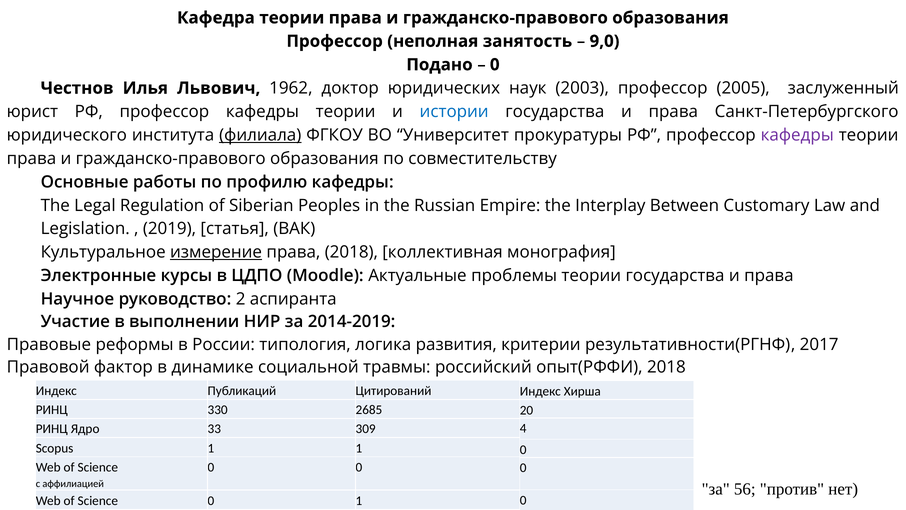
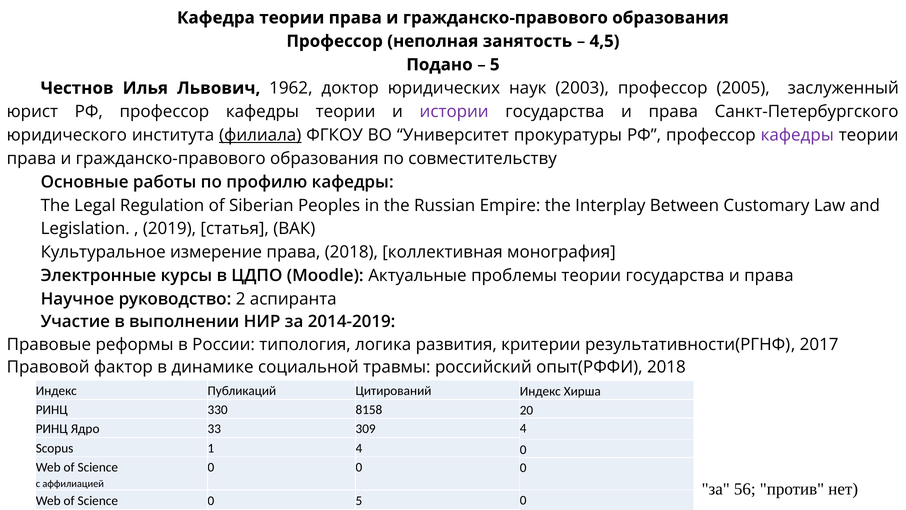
9,0: 9,0 -> 4,5 (605, 41)
0: 0 -> 5 (495, 65)
истории colour: blue -> purple (454, 112)
измерение underline: present -> none (216, 252)
2685: 2685 -> 8158 (369, 410)
1 1: 1 -> 4 (359, 448)
0 1: 1 -> 5 (359, 500)
